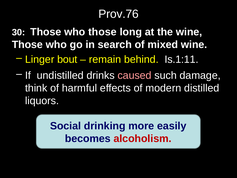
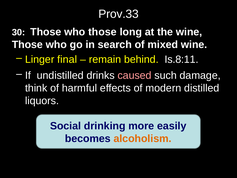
Prov.76: Prov.76 -> Prov.33 (119, 14)
bout: bout -> final (67, 59)
Is.1:11: Is.1:11 -> Is.8:11 (182, 59)
alcoholism colour: red -> orange (143, 138)
